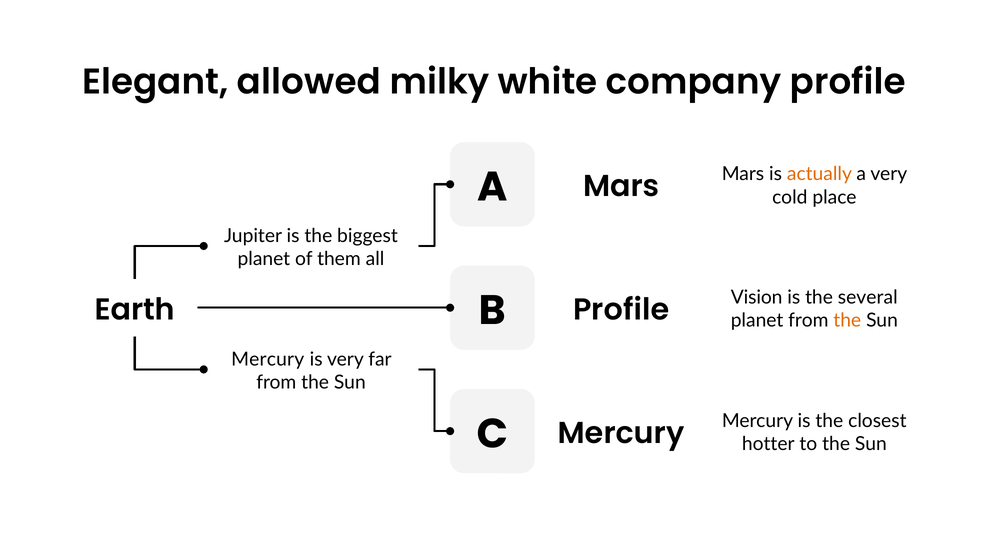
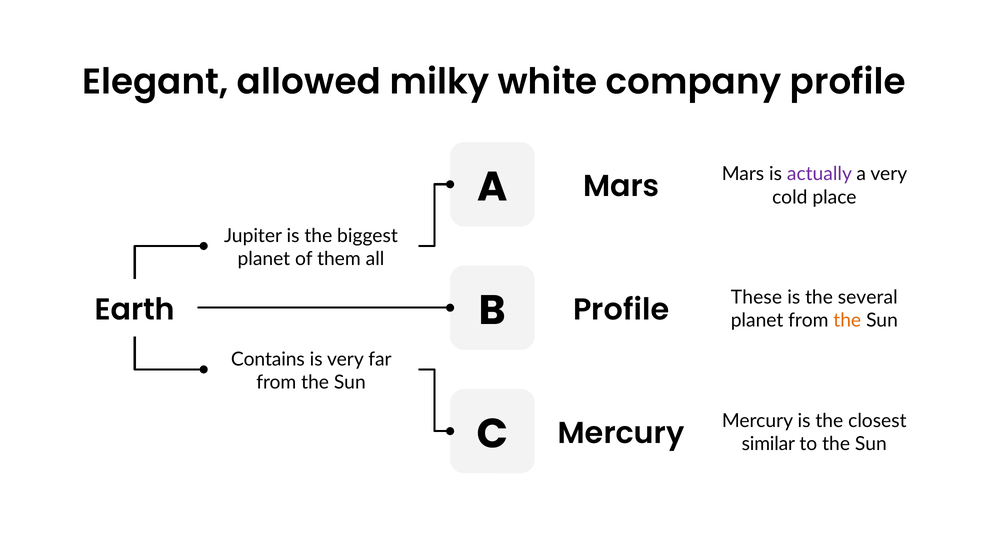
actually colour: orange -> purple (819, 174)
Vision: Vision -> These (756, 297)
Mercury: Mercury -> Contains (268, 359)
hotter: hotter -> similar (768, 443)
